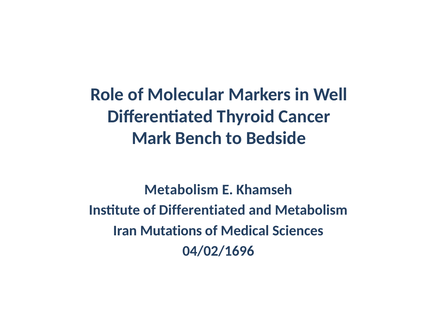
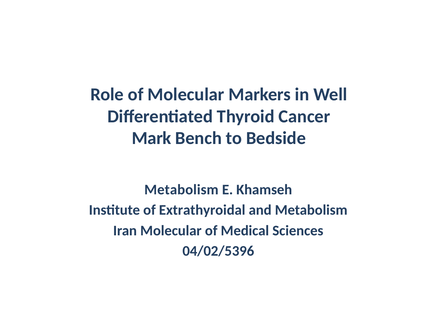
of Differentiated: Differentiated -> Extrathyroidal (202, 210)
Iran Mutations: Mutations -> Molecular (171, 230)
04/02/1696: 04/02/1696 -> 04/02/5396 (218, 251)
